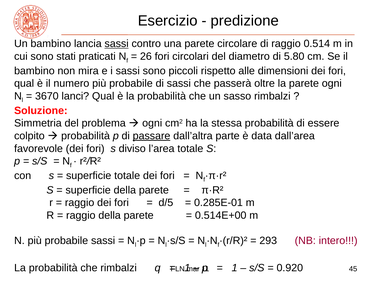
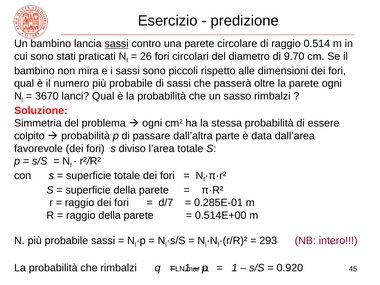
5.80: 5.80 -> 9.70 (294, 56)
passare underline: present -> none (152, 136)
d/5: d/5 -> d/7 (166, 203)
